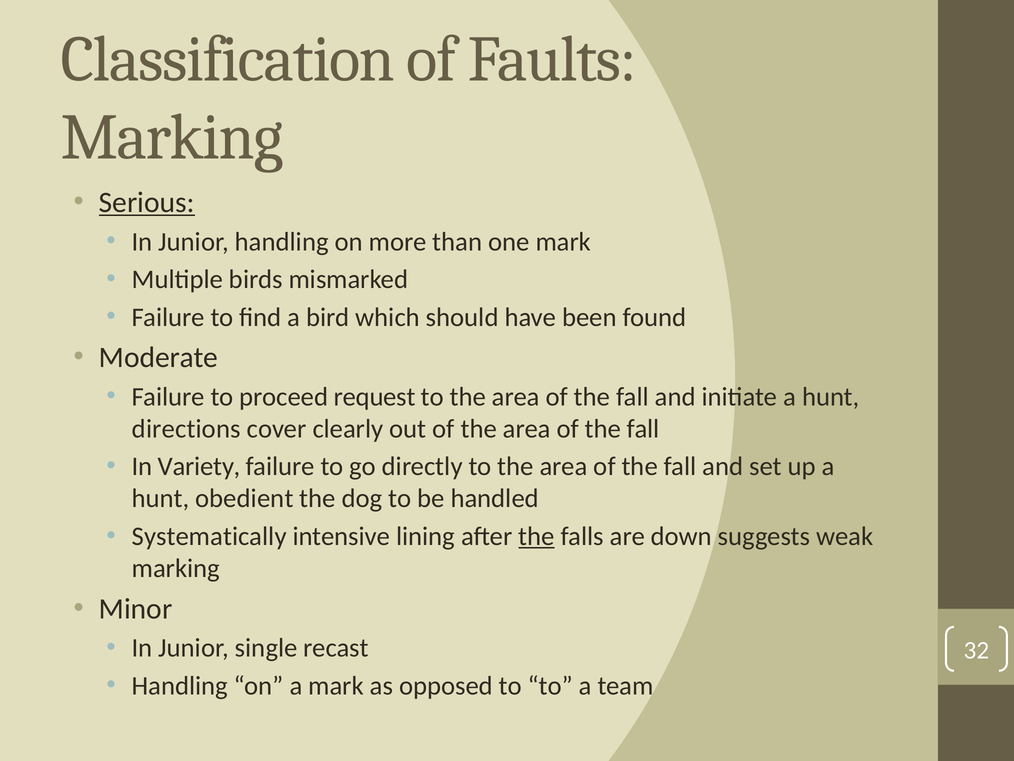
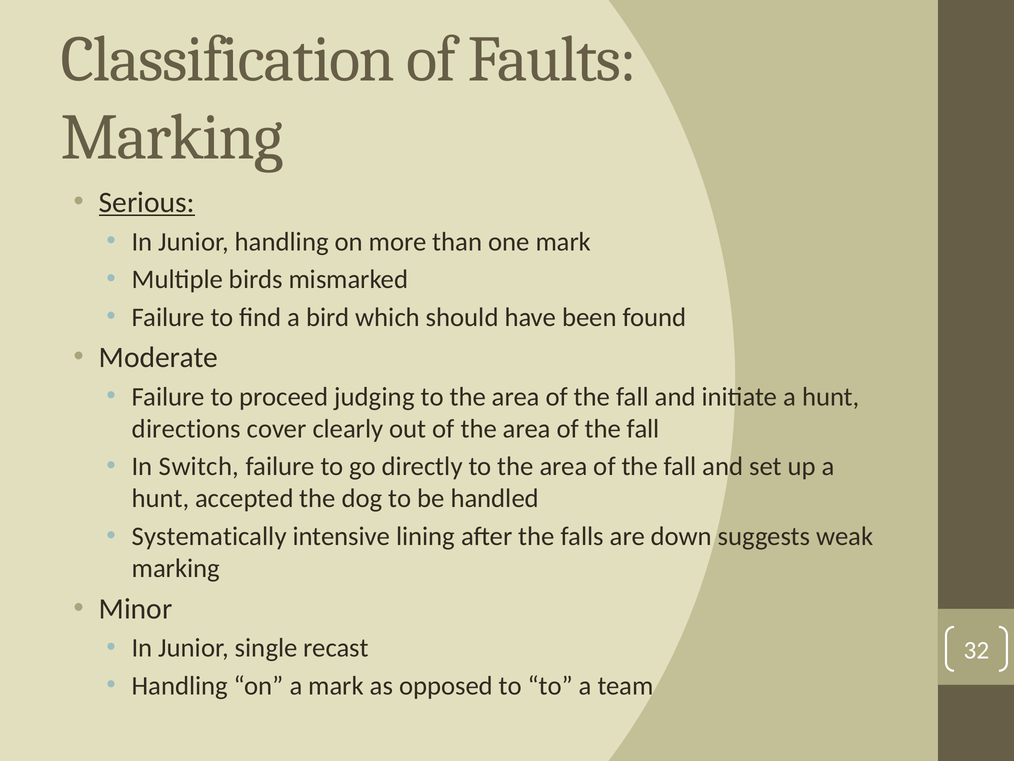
request: request -> judging (374, 396)
Variety: Variety -> Switch (199, 466)
obedient: obedient -> accepted (244, 498)
the underline: present -> none (537, 536)
